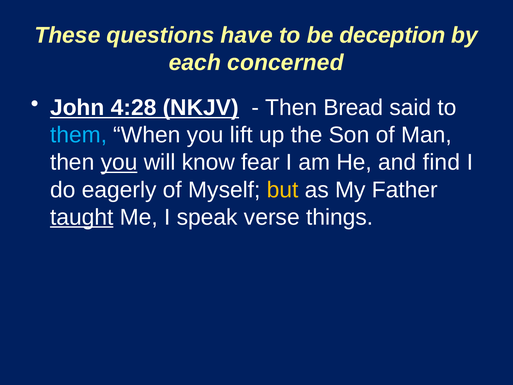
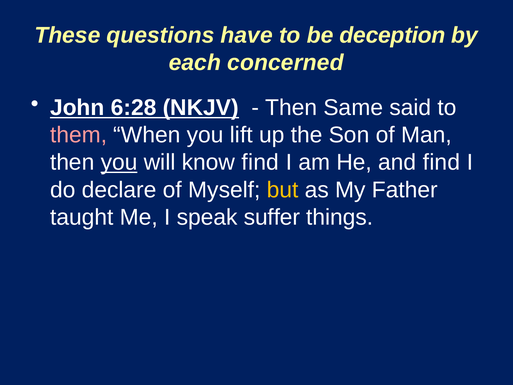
4:28: 4:28 -> 6:28 (134, 108)
Bread: Bread -> Same (353, 108)
them colour: light blue -> pink (79, 135)
know fear: fear -> find (260, 162)
eagerly: eagerly -> declare (119, 190)
taught underline: present -> none (82, 217)
verse: verse -> suffer (272, 217)
